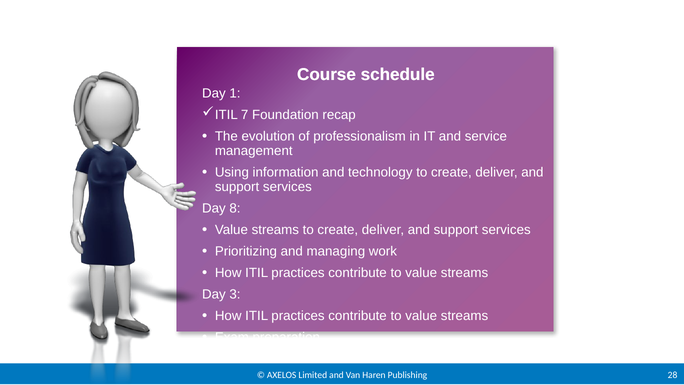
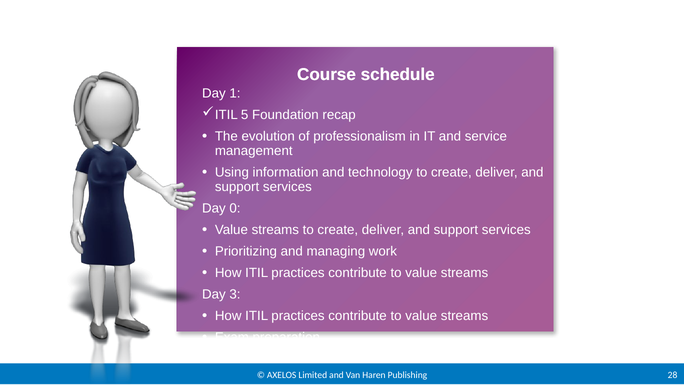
7: 7 -> 5 (245, 115)
8: 8 -> 0 (235, 208)
